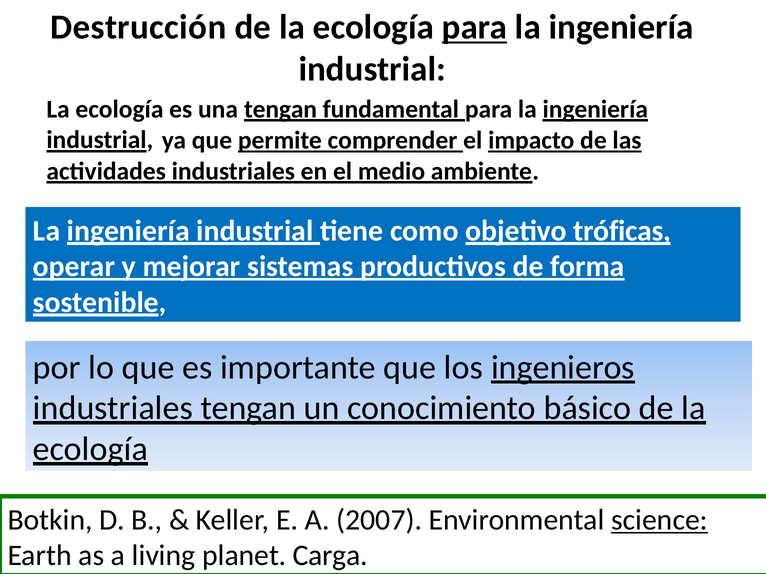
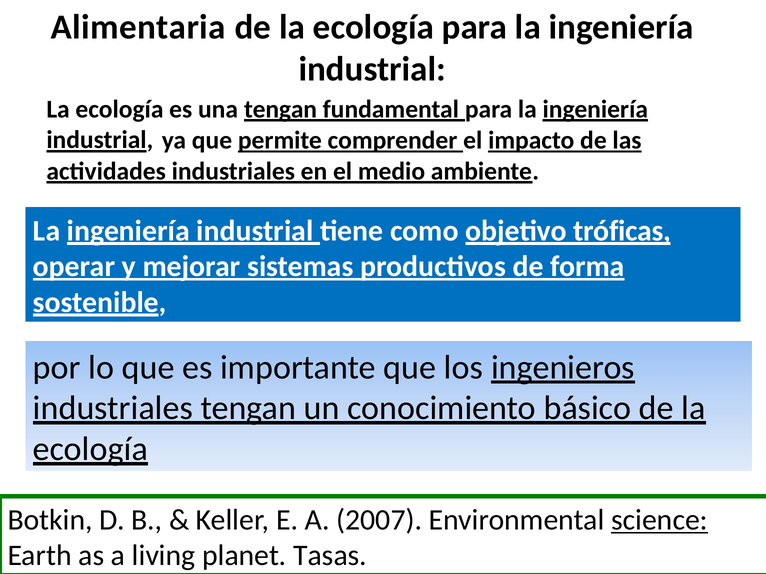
Destrucción: Destrucción -> Alimentaria (138, 27)
para underline: present -> none (475, 27)
Carga: Carga -> Tasas (330, 556)
